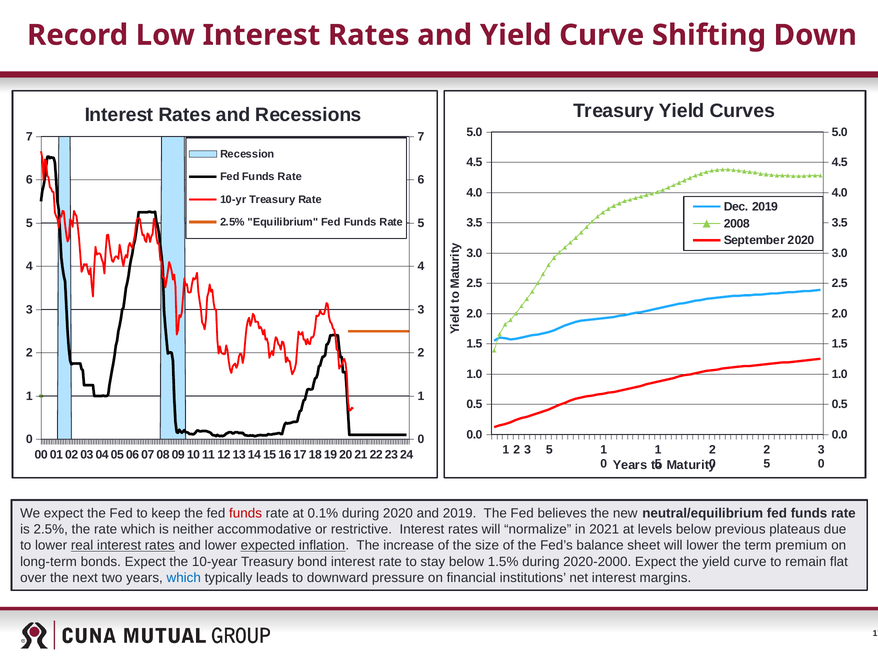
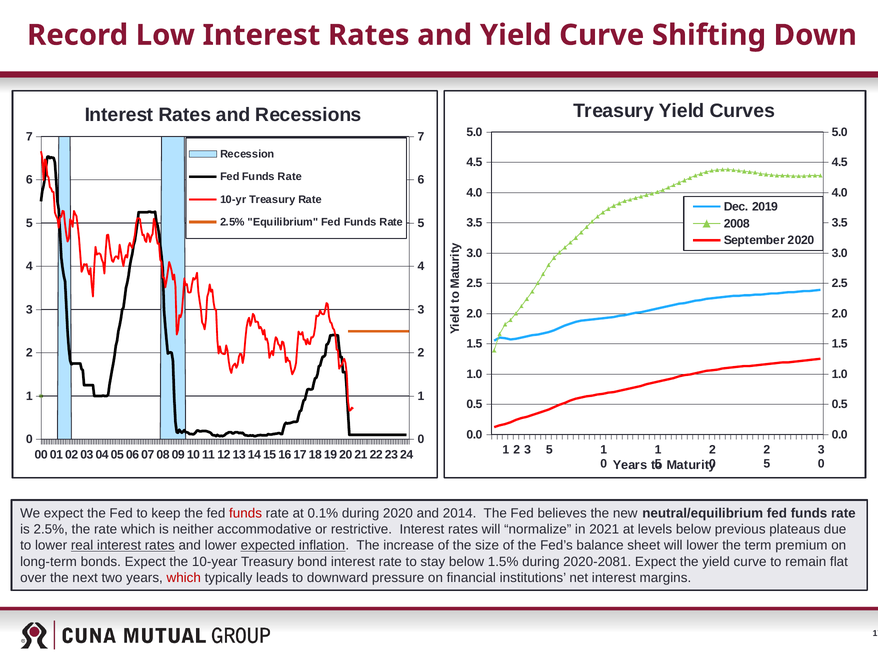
and 2019: 2019 -> 2014 (460, 514)
2020-2000: 2020-2000 -> 2020-2081 (597, 562)
which colour: blue -> red (184, 578)
